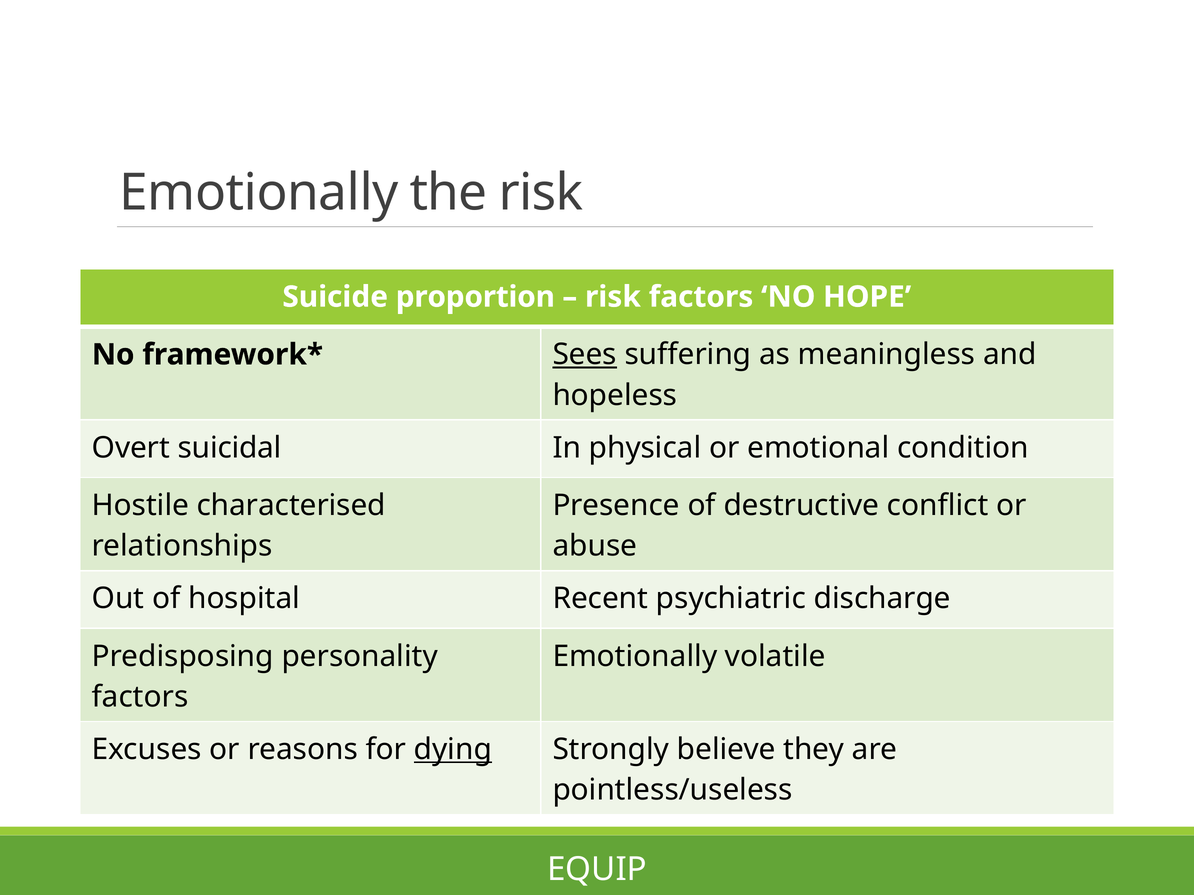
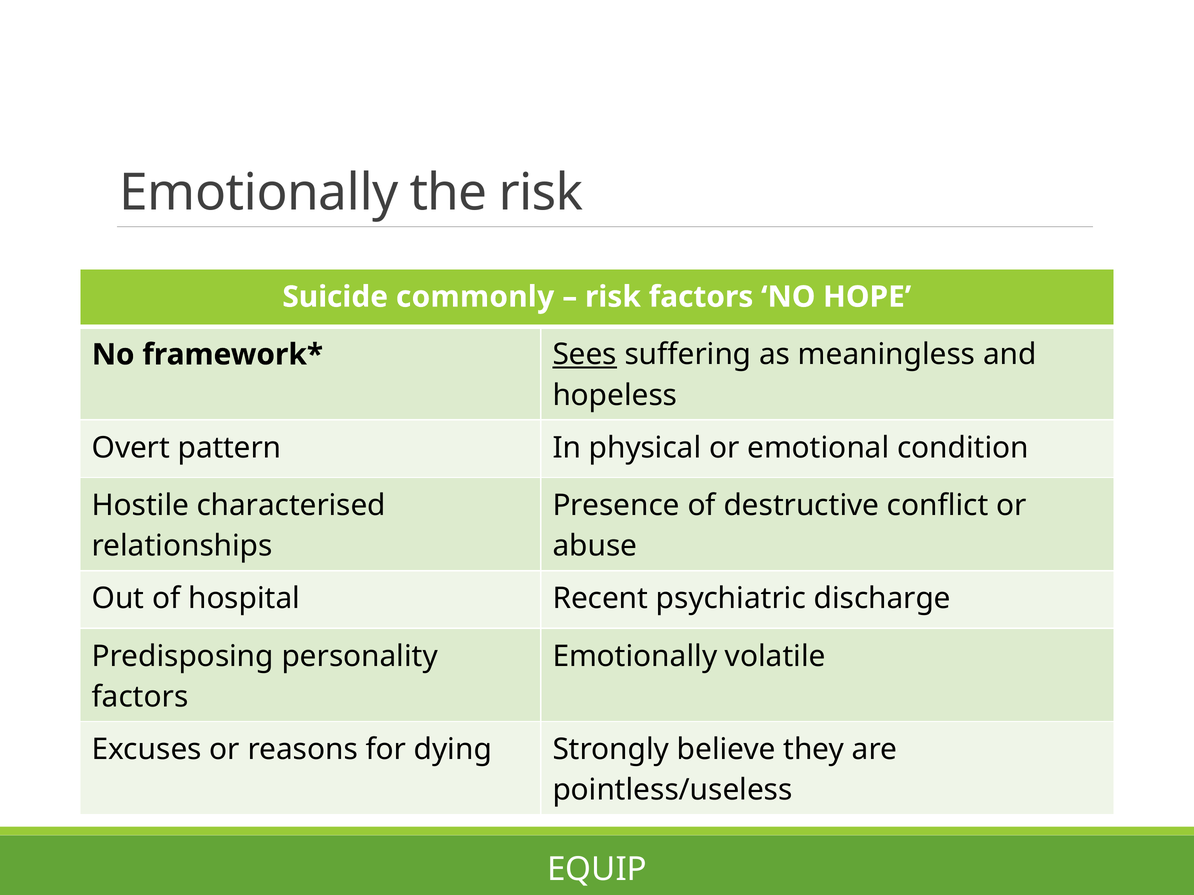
proportion: proportion -> commonly (475, 297)
suicidal: suicidal -> pattern (230, 448)
dying underline: present -> none (453, 750)
